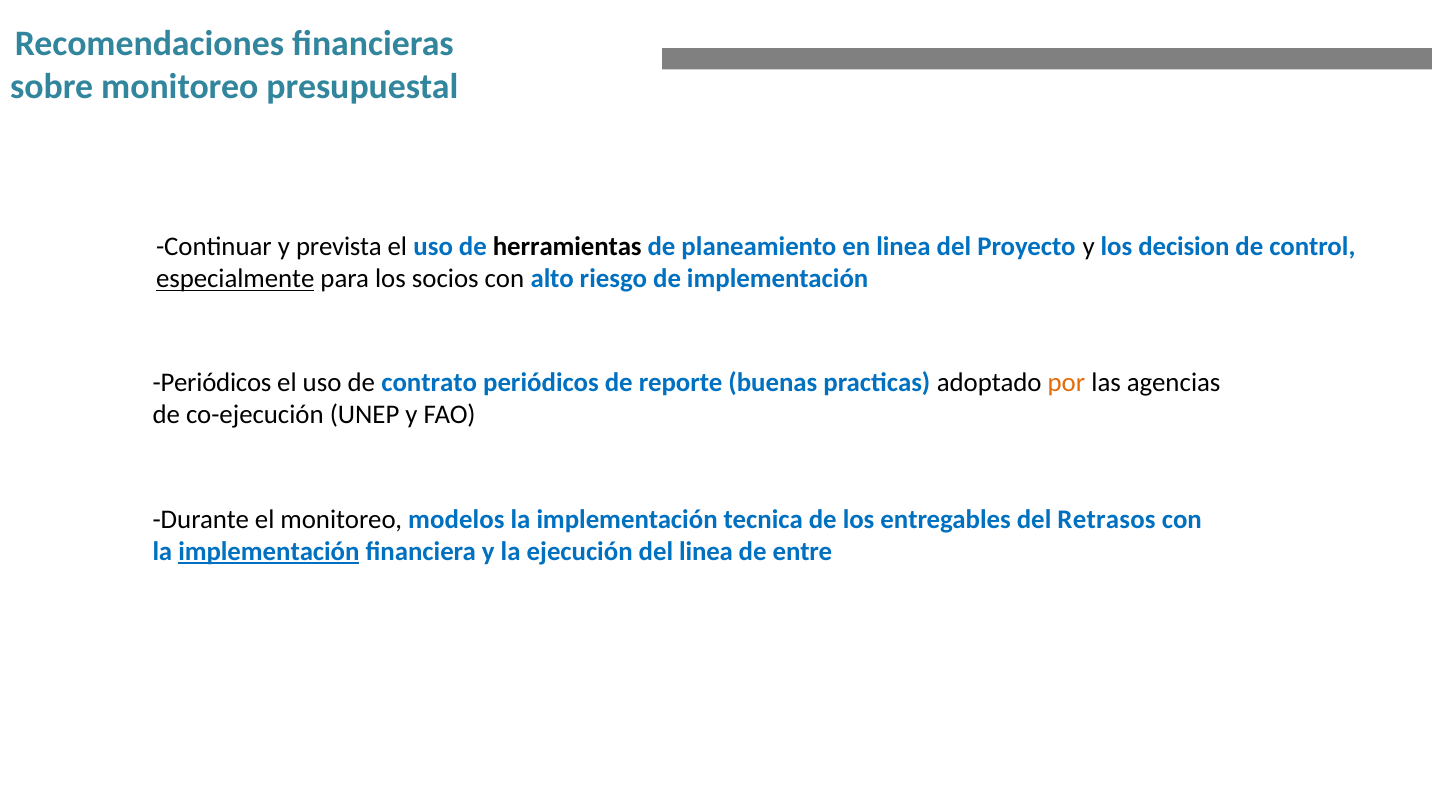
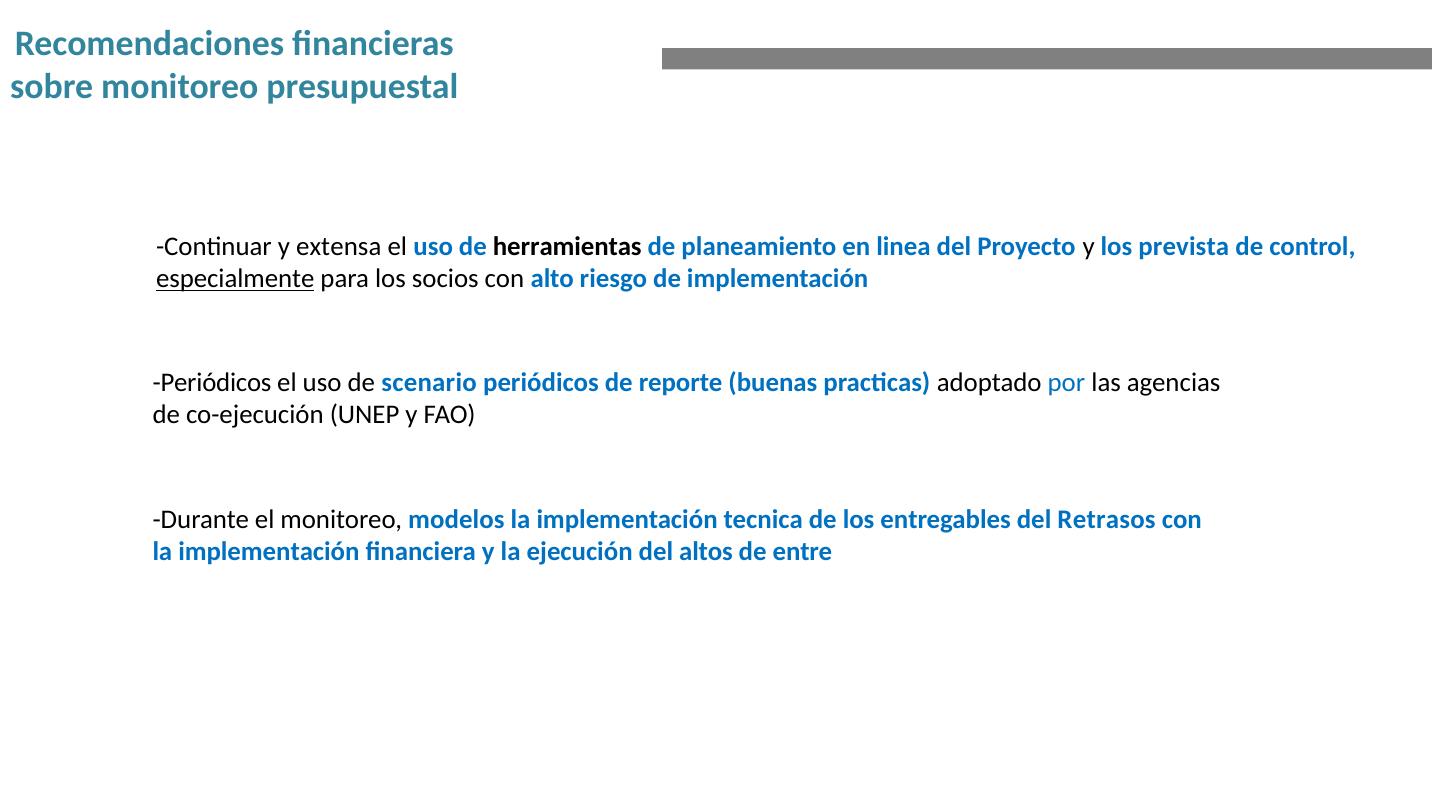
prevista: prevista -> extensa (339, 246)
decision: decision -> prevista (1184, 246)
contrato: contrato -> scenario (429, 383)
por colour: orange -> blue (1066, 383)
implementación underline: present -> none (269, 551)
del linea: linea -> altos (706, 551)
